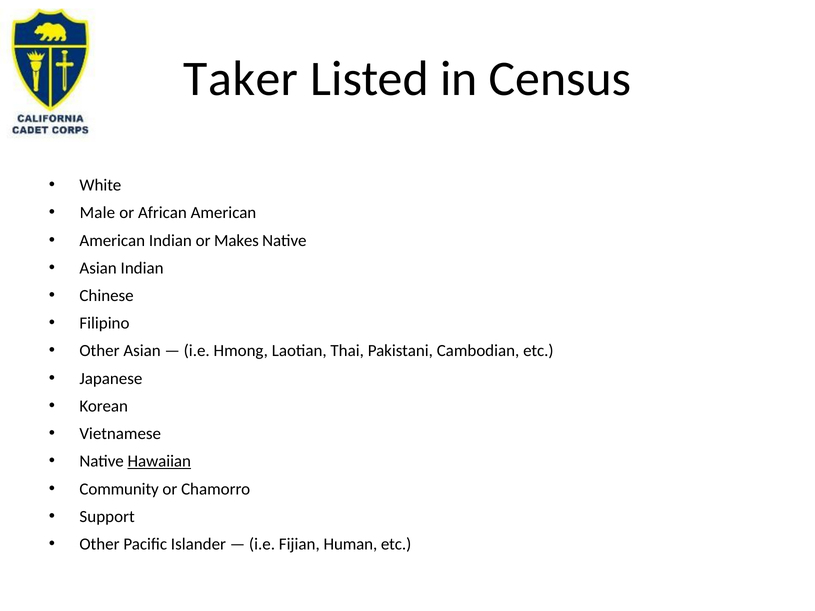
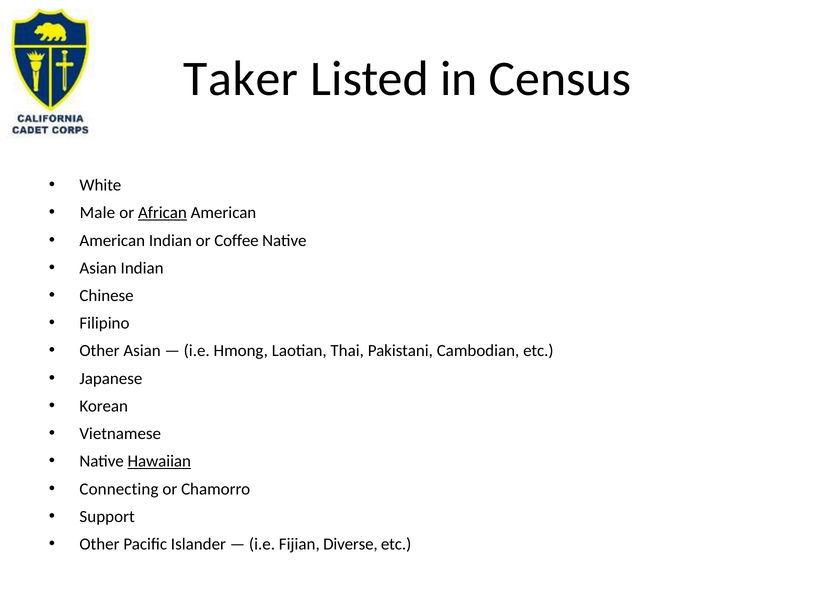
African underline: none -> present (162, 213)
Makes: Makes -> Coffee (236, 241)
Community: Community -> Connecting (119, 489)
Human: Human -> Diverse (350, 544)
